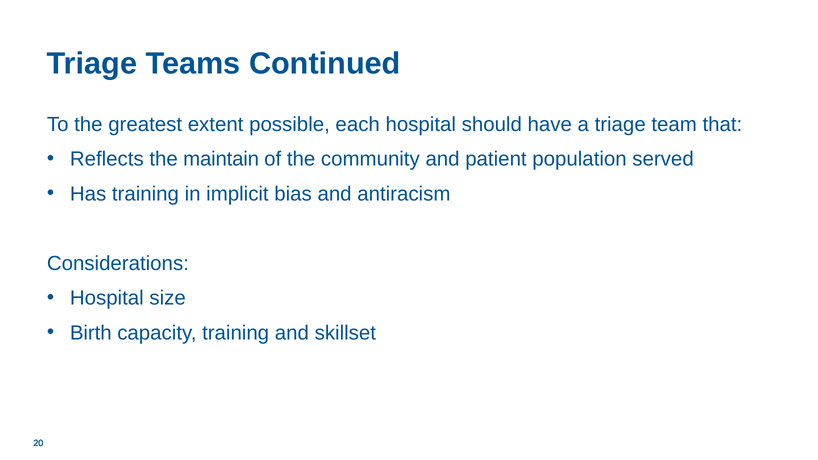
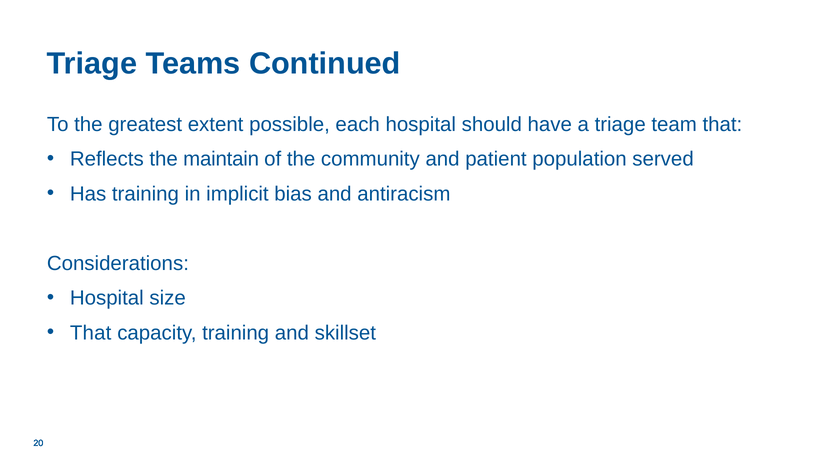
Birth: Birth -> That (91, 333)
